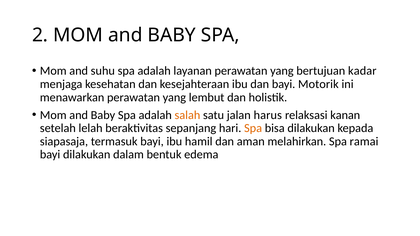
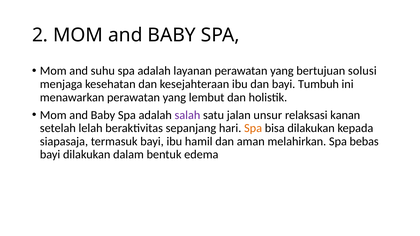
kadar: kadar -> solusi (362, 71)
Motorik: Motorik -> Tumbuh (318, 84)
salah colour: orange -> purple (187, 115)
harus: harus -> unsur (268, 115)
ramai: ramai -> bebas (364, 142)
